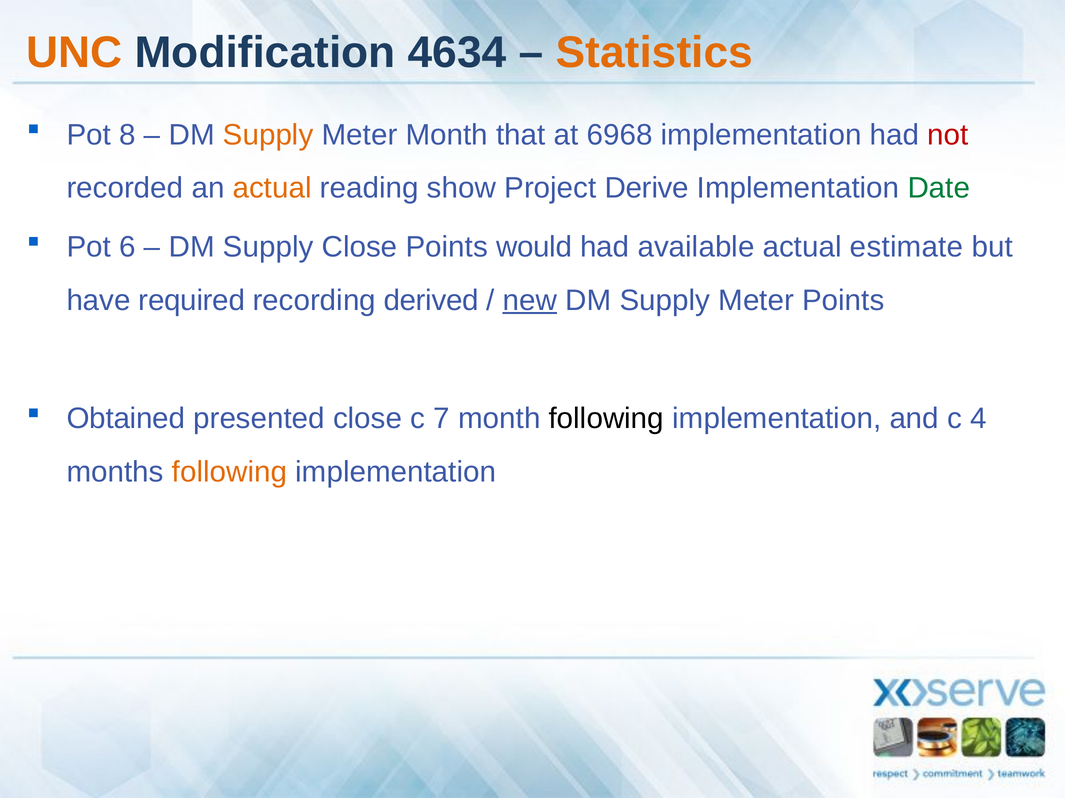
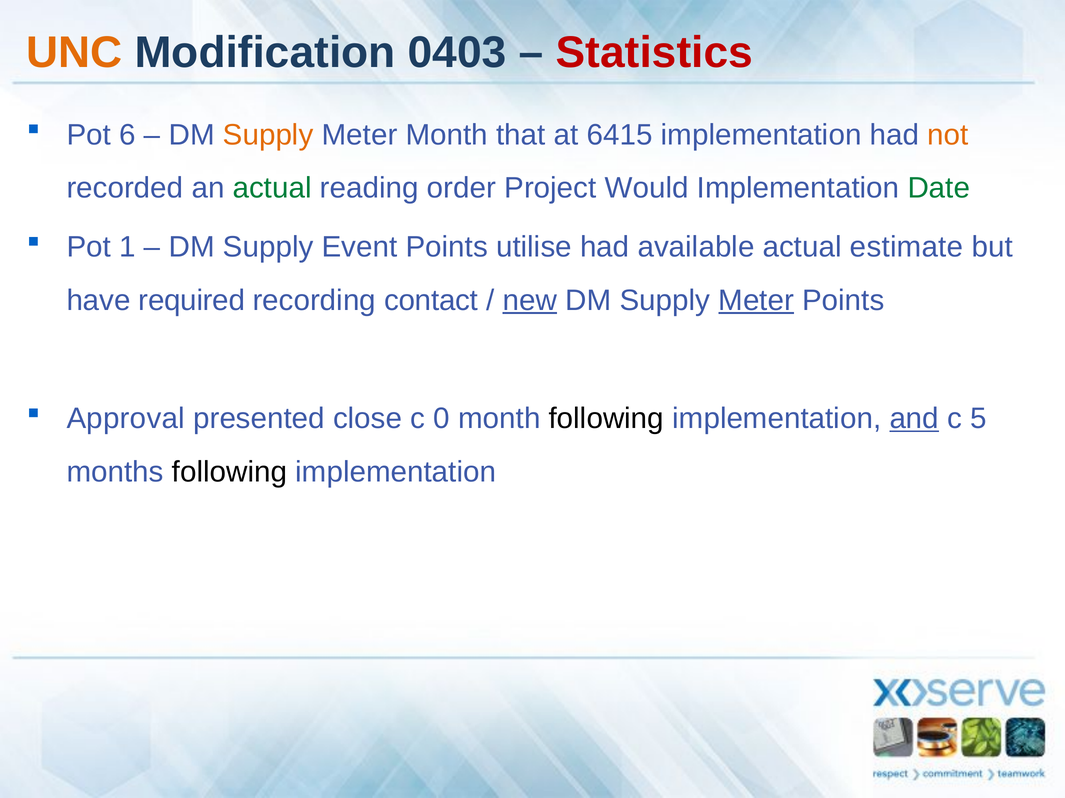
4634: 4634 -> 0403 (457, 53)
Statistics colour: orange -> red (654, 53)
8: 8 -> 6 (127, 135)
6968: 6968 -> 6415 (620, 135)
not colour: red -> orange (948, 135)
actual colour: orange -> green (272, 188)
show: show -> order (462, 188)
Derive: Derive -> Would (647, 188)
6: 6 -> 1 (127, 247)
Supply Close: Close -> Event (360, 247)
would: would -> utilise (534, 247)
derived: derived -> contact (431, 301)
Meter underline: none -> present (756, 301)
Obtained: Obtained -> Approval (126, 419)
7: 7 -> 0 (442, 419)
and underline: none -> present (914, 419)
4: 4 -> 5 (978, 419)
following colour: orange -> black (229, 472)
